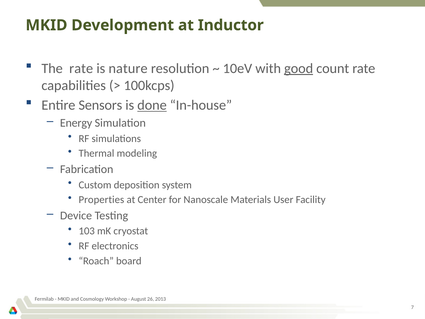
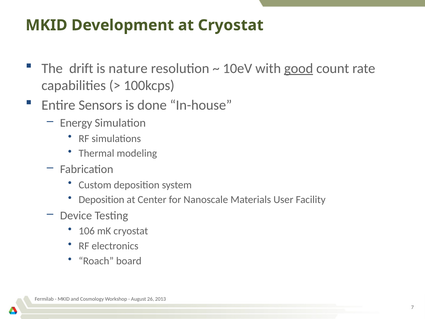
at Inductor: Inductor -> Cryostat (231, 25)
The rate: rate -> drift (81, 68)
done underline: present -> none (152, 105)
Properties: Properties -> Deposition (102, 200)
103: 103 -> 106 (87, 231)
